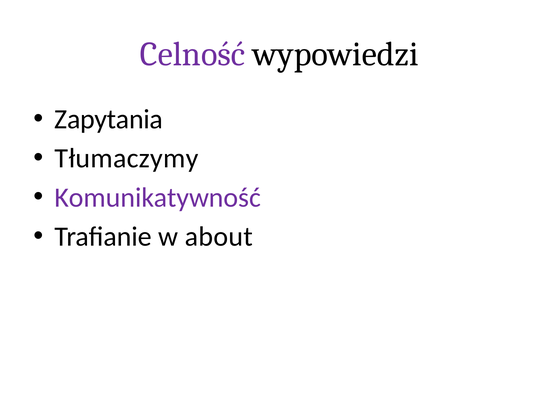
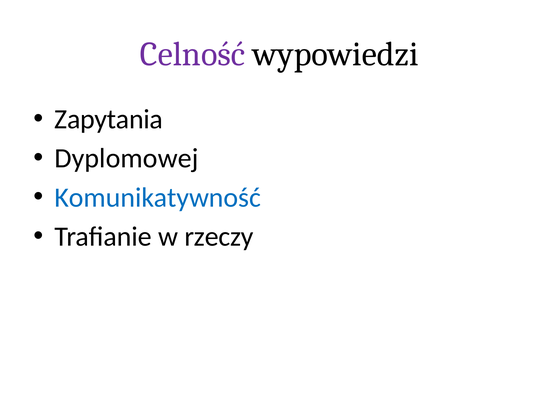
Tłumaczymy: Tłumaczymy -> Dyplomowej (127, 158)
Komunikatywność colour: purple -> blue (158, 198)
about: about -> rzeczy (219, 237)
